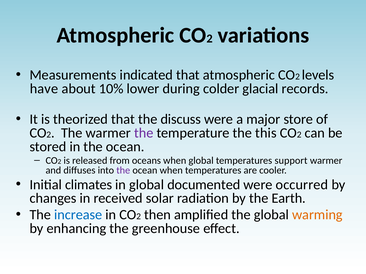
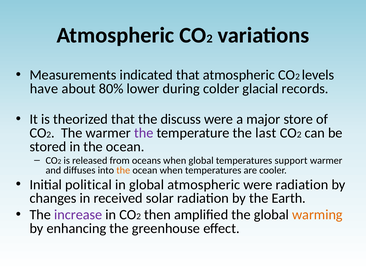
10%: 10% -> 80% (111, 89)
this: this -> last (266, 133)
the colour: purple -> orange (123, 171)
climates: climates -> political (88, 185)
global documented: documented -> atmospheric (204, 185)
were occurred: occurred -> radiation (302, 185)
increase colour: blue -> purple (78, 215)
